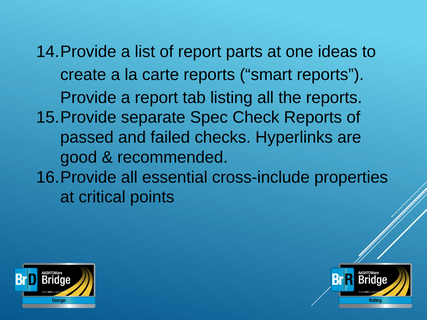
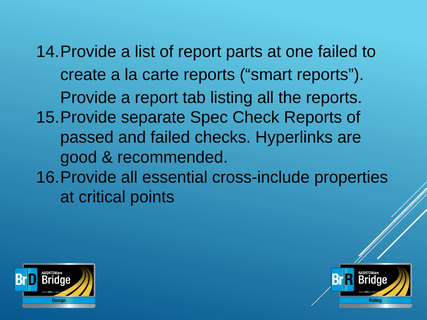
one ideas: ideas -> failed (338, 52)
